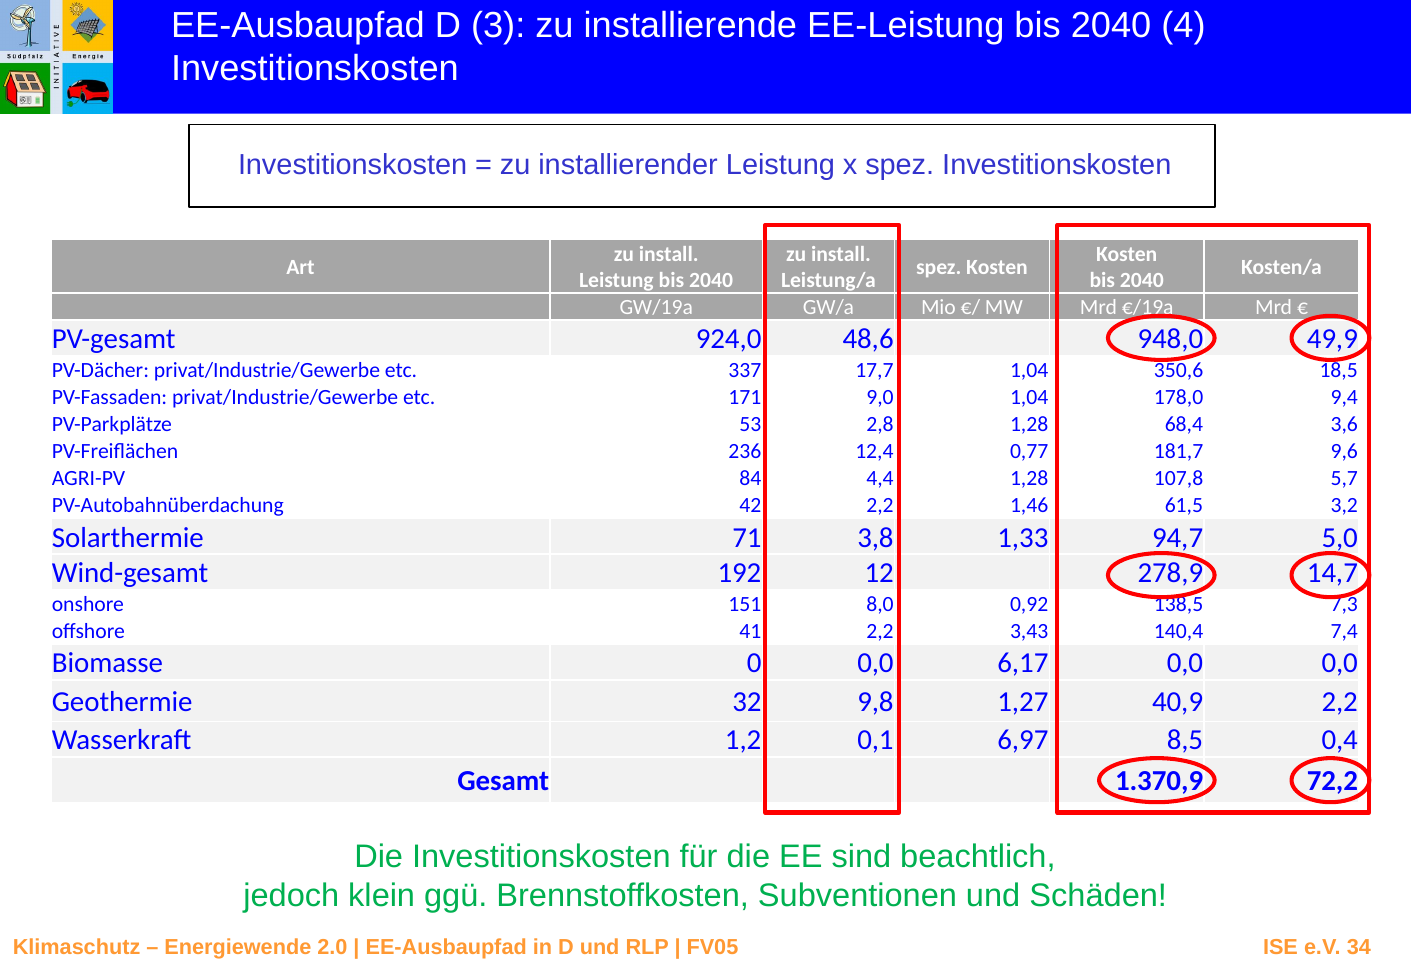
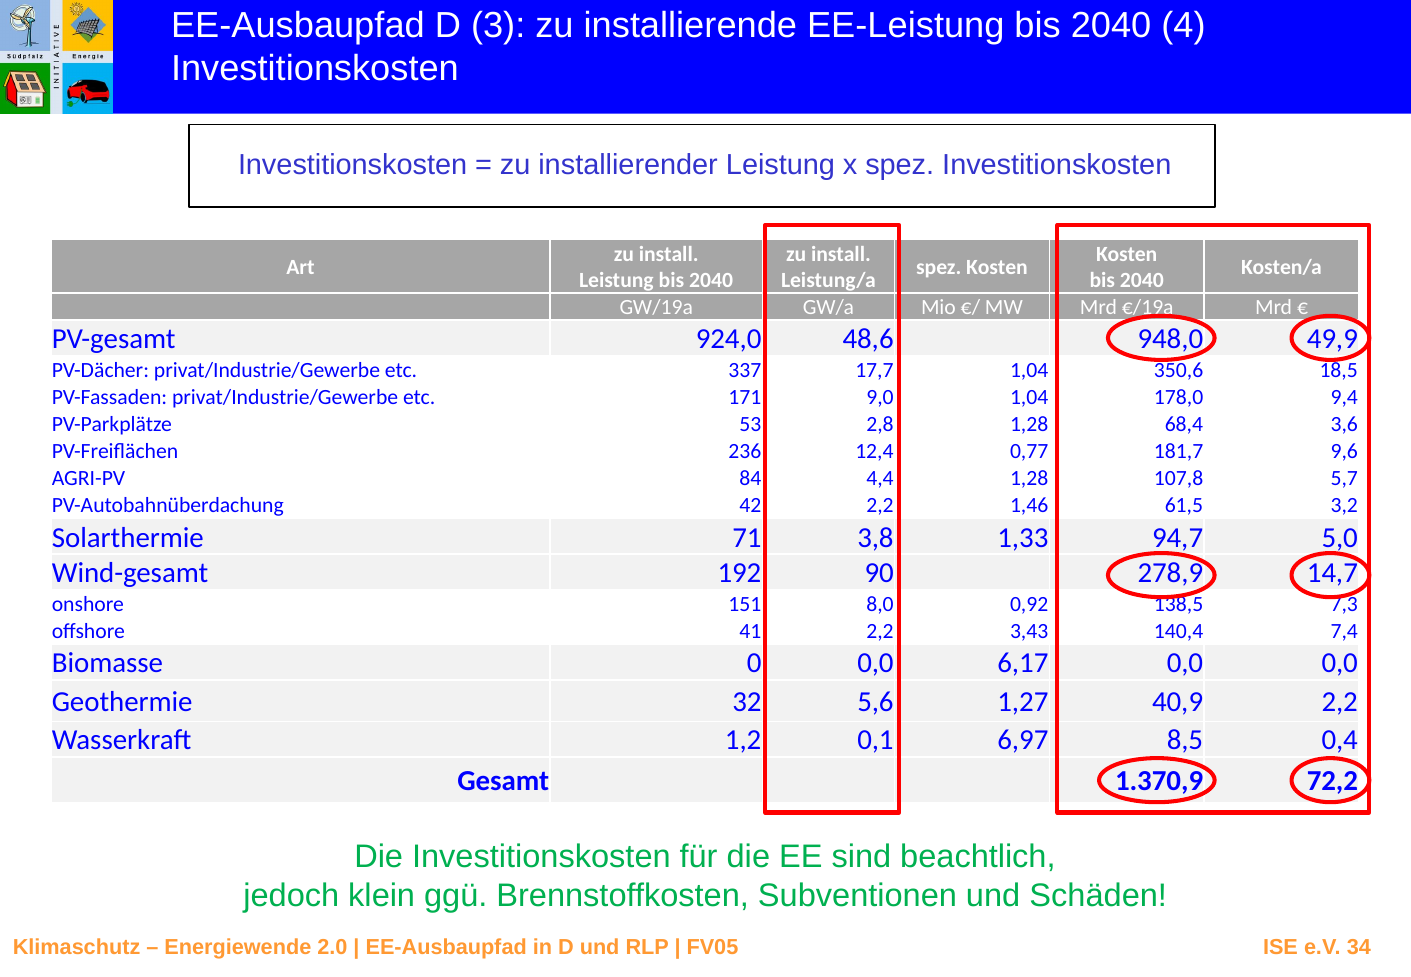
12: 12 -> 90 (879, 573)
9,8: 9,8 -> 5,6 (875, 701)
